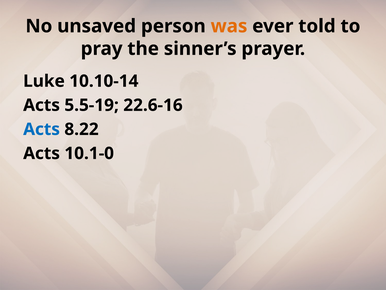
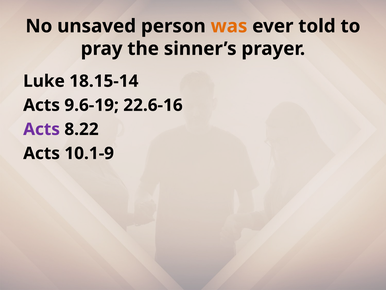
10.10-14: 10.10-14 -> 18.15-14 (104, 81)
5.5-19: 5.5-19 -> 9.6-19 (92, 105)
Acts colour: blue -> purple (42, 129)
10.1-0: 10.1-0 -> 10.1-9 (89, 153)
